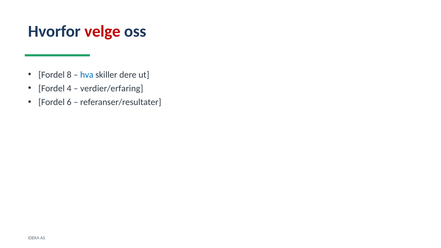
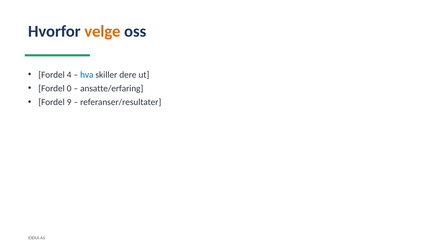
velge colour: red -> orange (102, 31)
8: 8 -> 4 (69, 75)
4: 4 -> 0 (69, 88)
verdier/erfaring: verdier/erfaring -> ansatte/erfaring (112, 88)
6: 6 -> 9 (69, 102)
